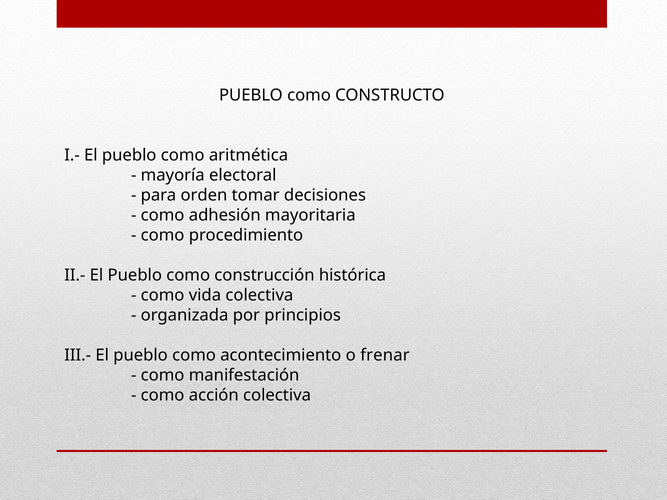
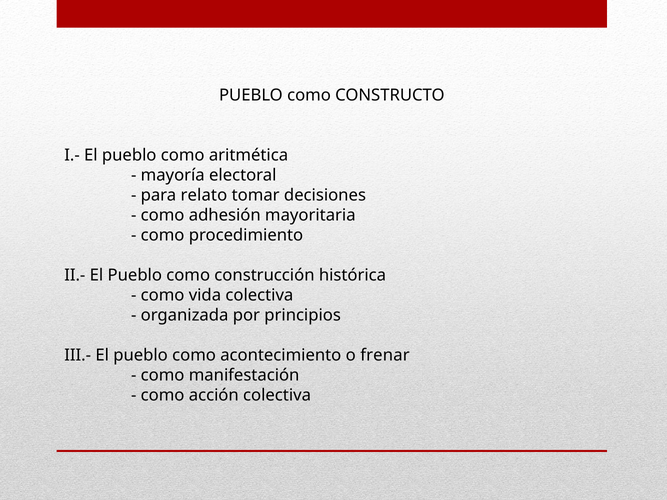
orden: orden -> relato (204, 195)
